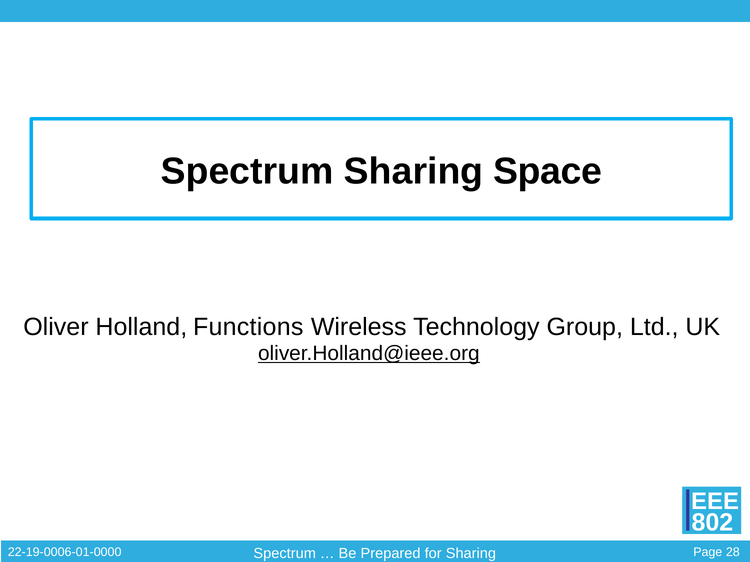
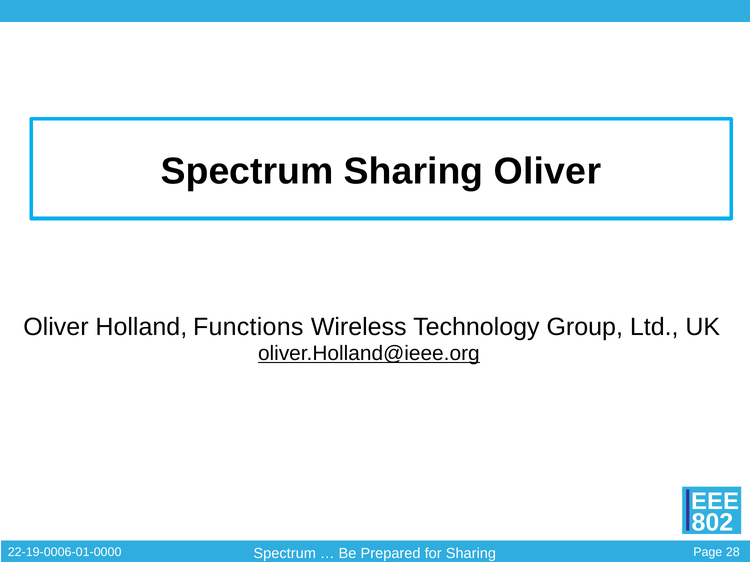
Sharing Space: Space -> Oliver (547, 171)
